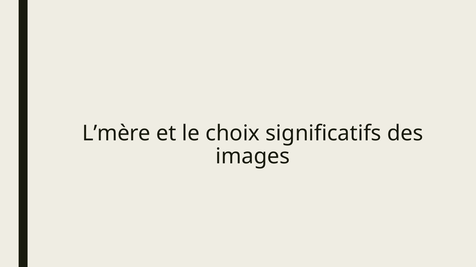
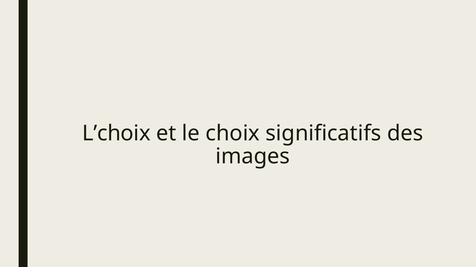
L’mère: L’mère -> L’choix (116, 134)
